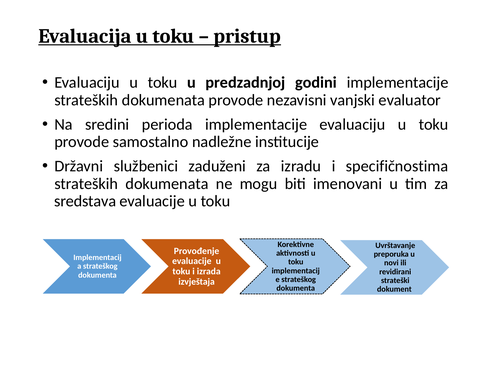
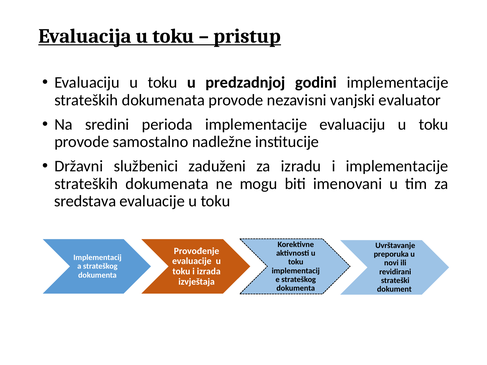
i specifičnostima: specifičnostima -> implementacije (397, 166)
